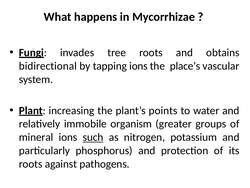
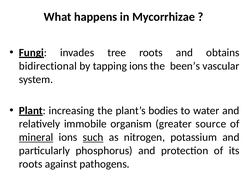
place’s: place’s -> been’s (185, 66)
points: points -> bodies (163, 110)
groups: groups -> source (211, 124)
mineral underline: none -> present (36, 137)
